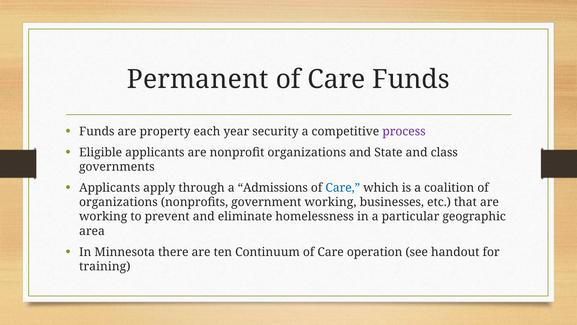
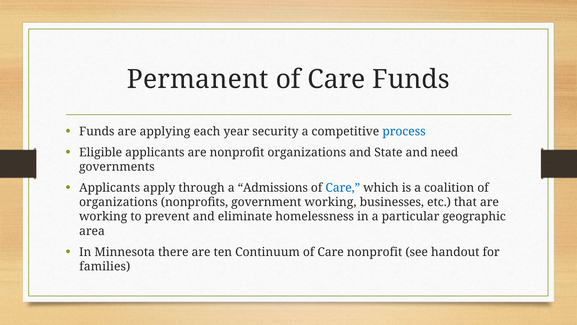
property: property -> applying (165, 131)
process colour: purple -> blue (404, 131)
class: class -> need (444, 152)
Care operation: operation -> nonprofit (375, 252)
training: training -> families (105, 266)
